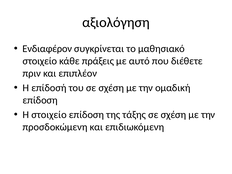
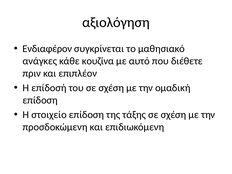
στοιχείο: στοιχείο -> ανάγκες (40, 61)
πράξεις: πράξεις -> κουζίνα (98, 61)
